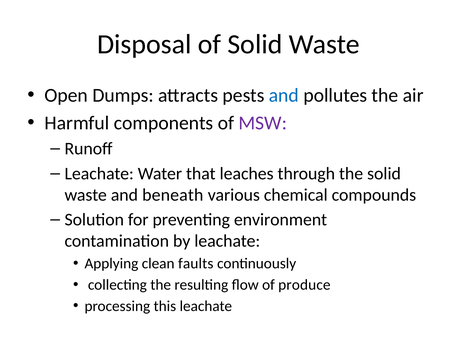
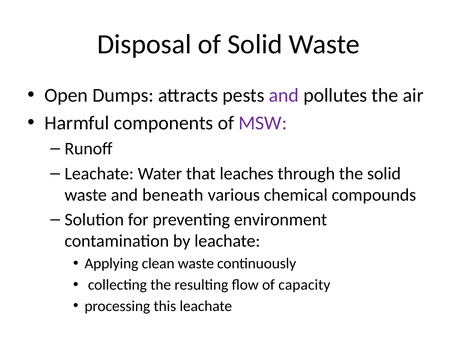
and colour: blue -> purple (284, 95)
clean faults: faults -> waste (196, 264)
produce: produce -> capacity (304, 286)
